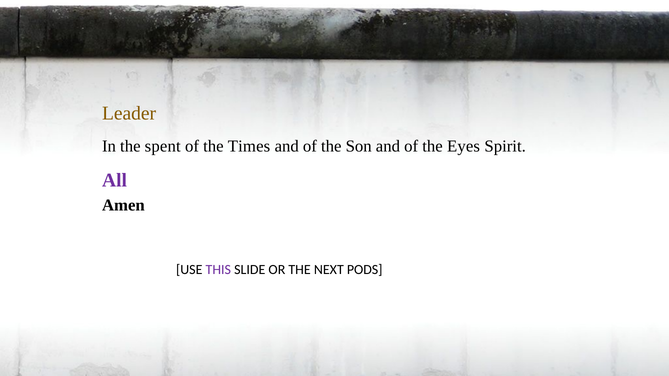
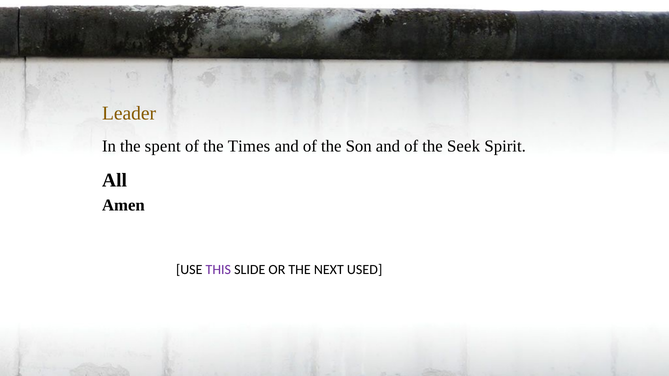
Eyes: Eyes -> Seek (464, 146)
All colour: purple -> black (114, 181)
PODS: PODS -> USED (365, 270)
